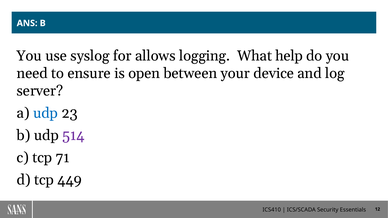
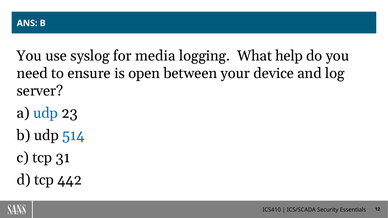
allows: allows -> media (155, 56)
514 colour: purple -> blue (73, 135)
71: 71 -> 31 (63, 158)
449: 449 -> 442 (70, 180)
